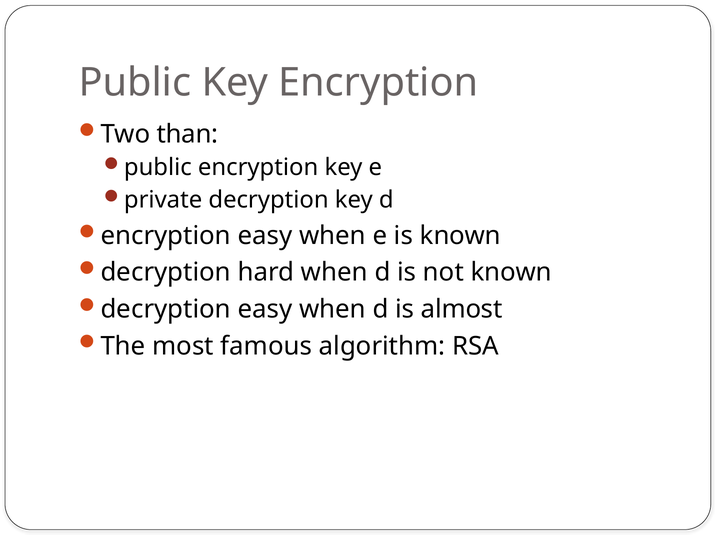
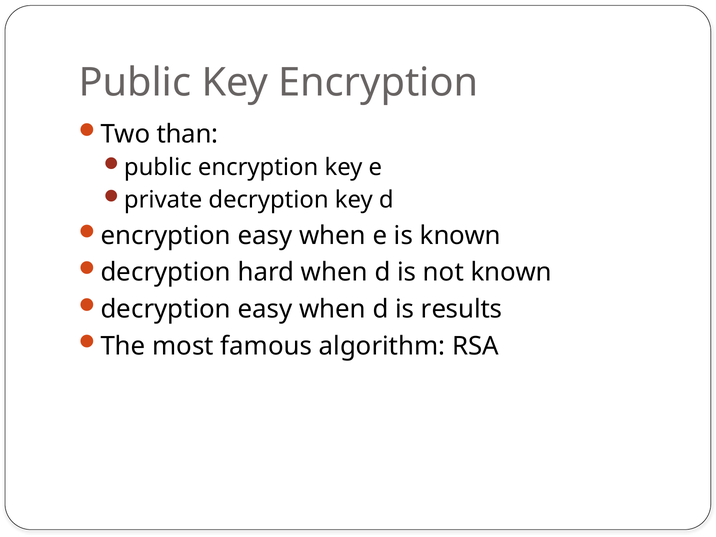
almost: almost -> results (462, 309)
